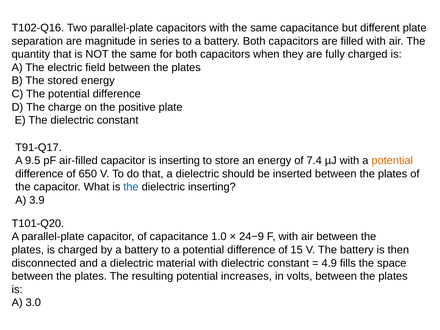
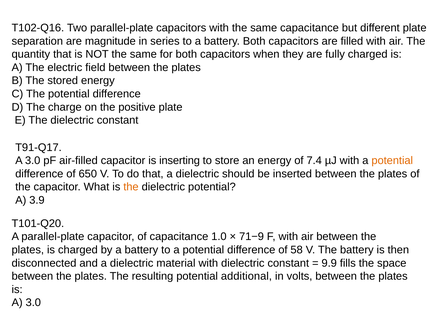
9.5: 9.5 -> 3.0 (33, 161)
the colour: blue -> orange (131, 187)
dielectric inserting: inserting -> potential (212, 187)
24−9: 24−9 -> 71−9 (252, 237)
15: 15 -> 58 (297, 250)
4.9: 4.9 -> 9.9 (329, 263)
increases: increases -> additional (246, 276)
